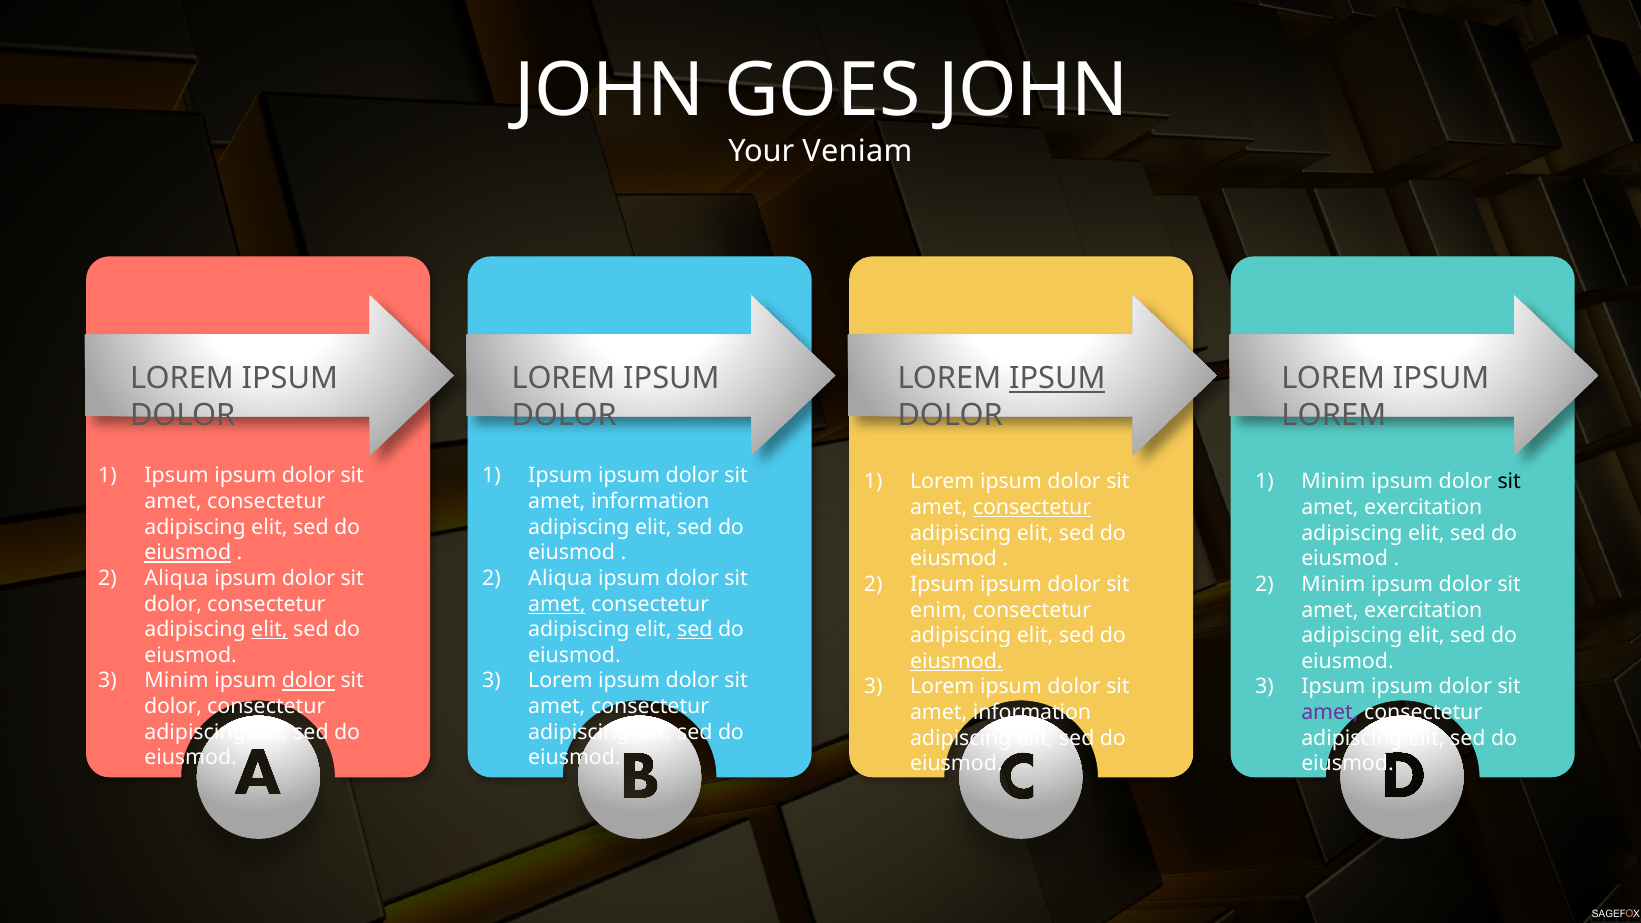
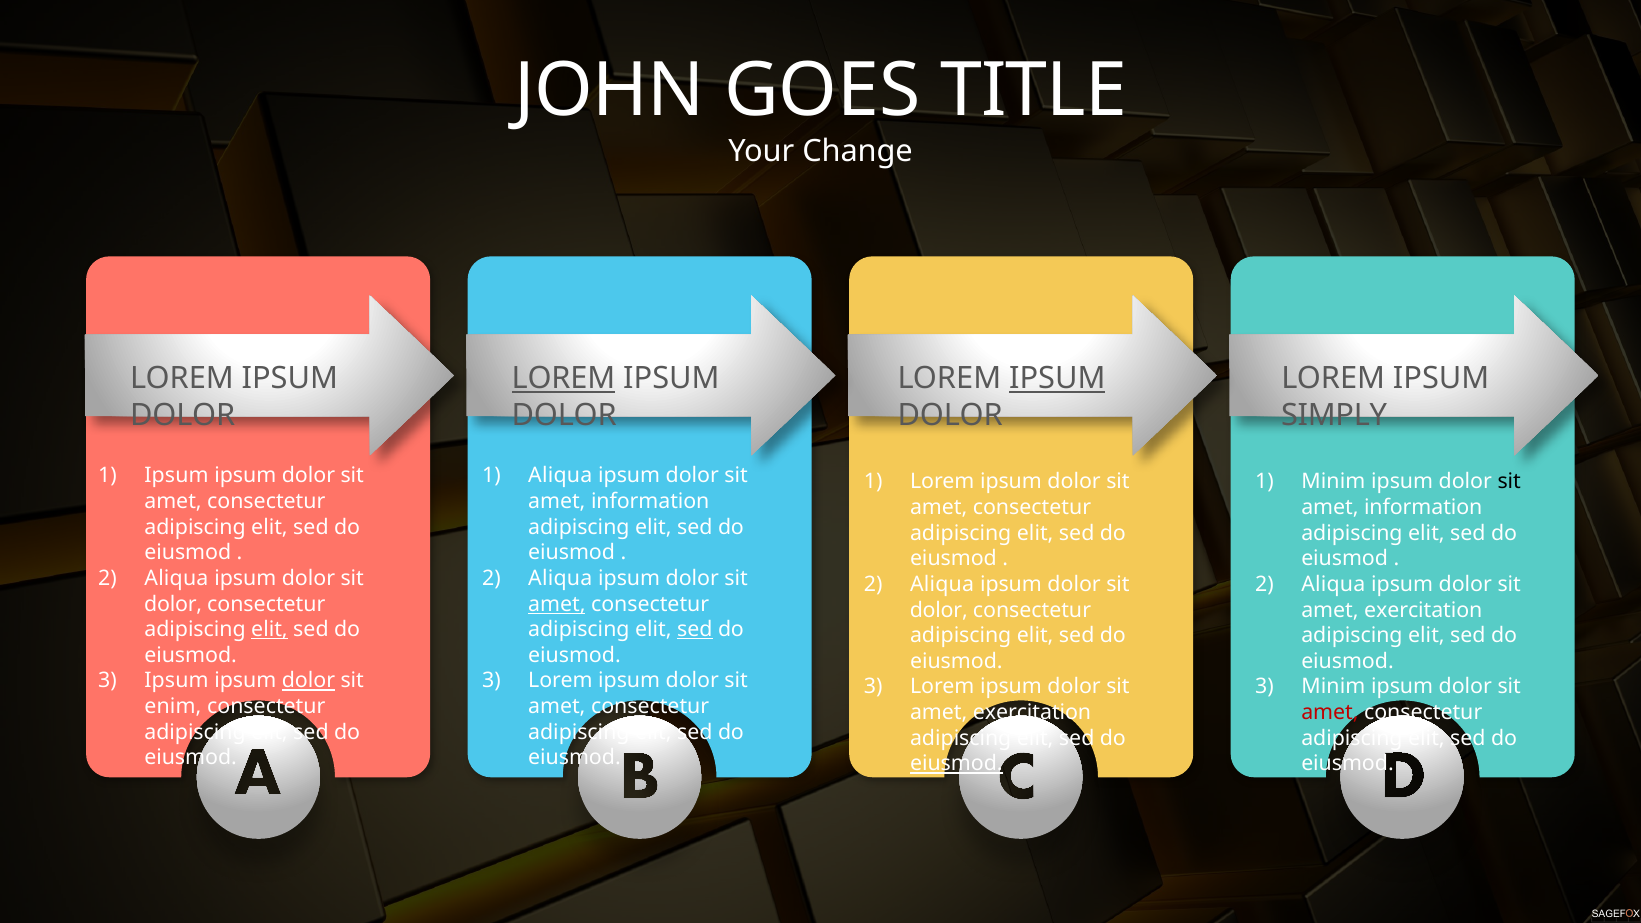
GOES JOHN: JOHN -> TITLE (1034, 91)
Veniam: Veniam -> Change (857, 152)
LOREM underline: none -> present (563, 379)
LOREM: LOREM -> SIMPLY (1334, 416)
Ipsum: Ipsum -> Aliqua (560, 476)
consectetur underline: present -> none (1032, 507)
exercitation: exercitation -> information (1423, 507)
eiusmod underline: present -> none (188, 553)
Ipsum: Ipsum -> Aliqua (942, 584)
Minim: Minim -> Aliqua (1333, 584)
enim: enim -> dolor (939, 610)
eiusmod underline: present -> none (956, 661)
Minim: Minim -> Ipsum (176, 681)
Ipsum: Ipsum -> Minim (1333, 687)
dolor: dolor -> enim (173, 707)
information: information -> exercitation (1032, 713)
amet colour: purple -> red (1330, 713)
eiusmod underline: none -> present (956, 764)
